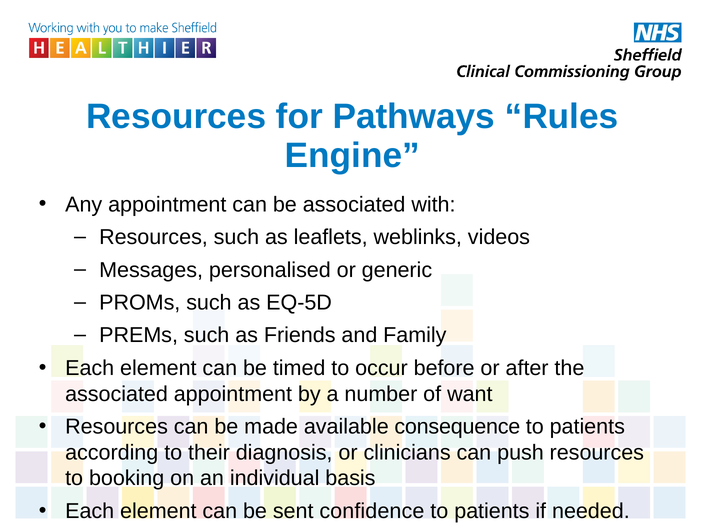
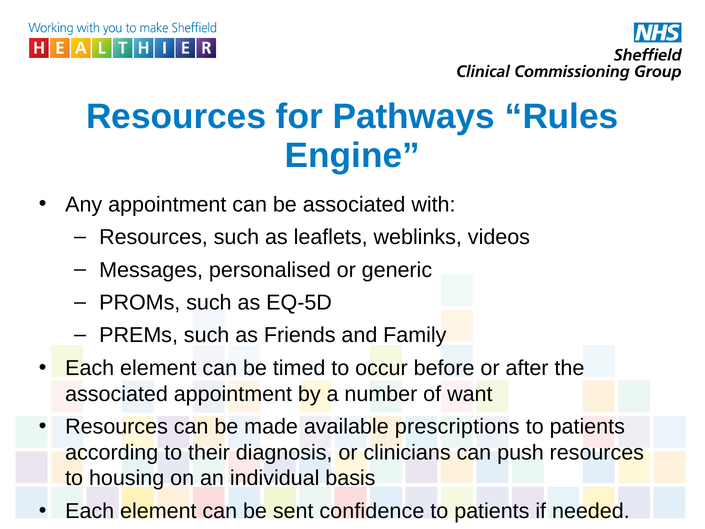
consequence: consequence -> prescriptions (457, 426)
booking: booking -> housing (127, 478)
